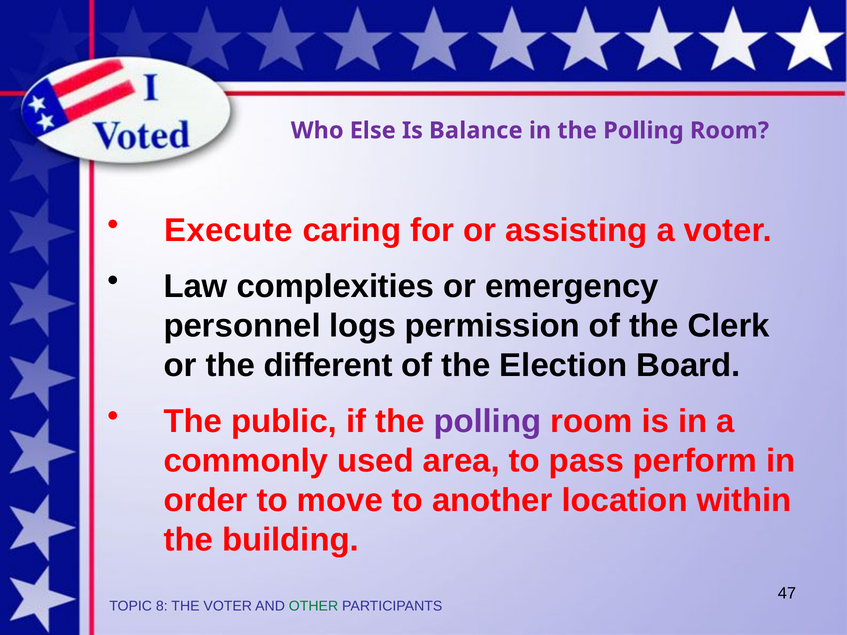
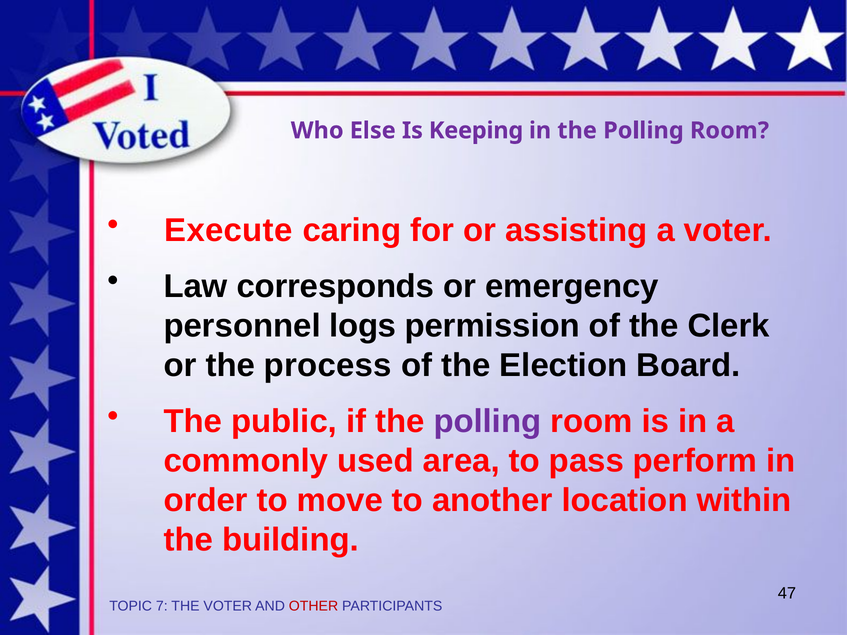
Balance: Balance -> Keeping (476, 131)
complexities: complexities -> corresponds (335, 287)
different: different -> process (328, 366)
8: 8 -> 7 (162, 606)
OTHER colour: green -> red (314, 606)
